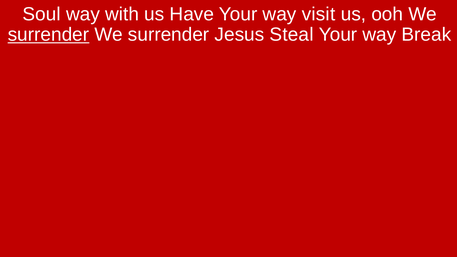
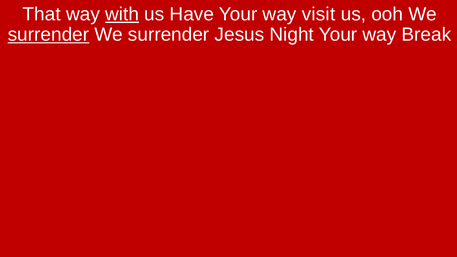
Soul: Soul -> That (42, 14)
with underline: none -> present (122, 14)
Steal: Steal -> Night (292, 35)
